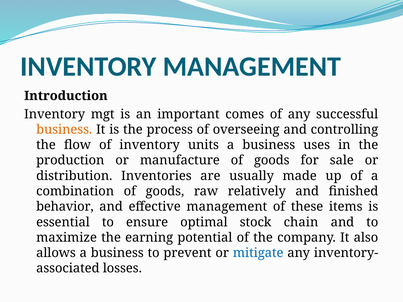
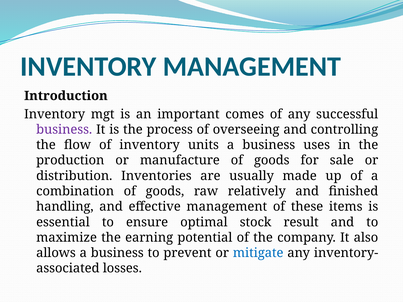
business colour: orange -> purple (64, 130)
behavior: behavior -> handling (65, 207)
chain: chain -> result (301, 222)
